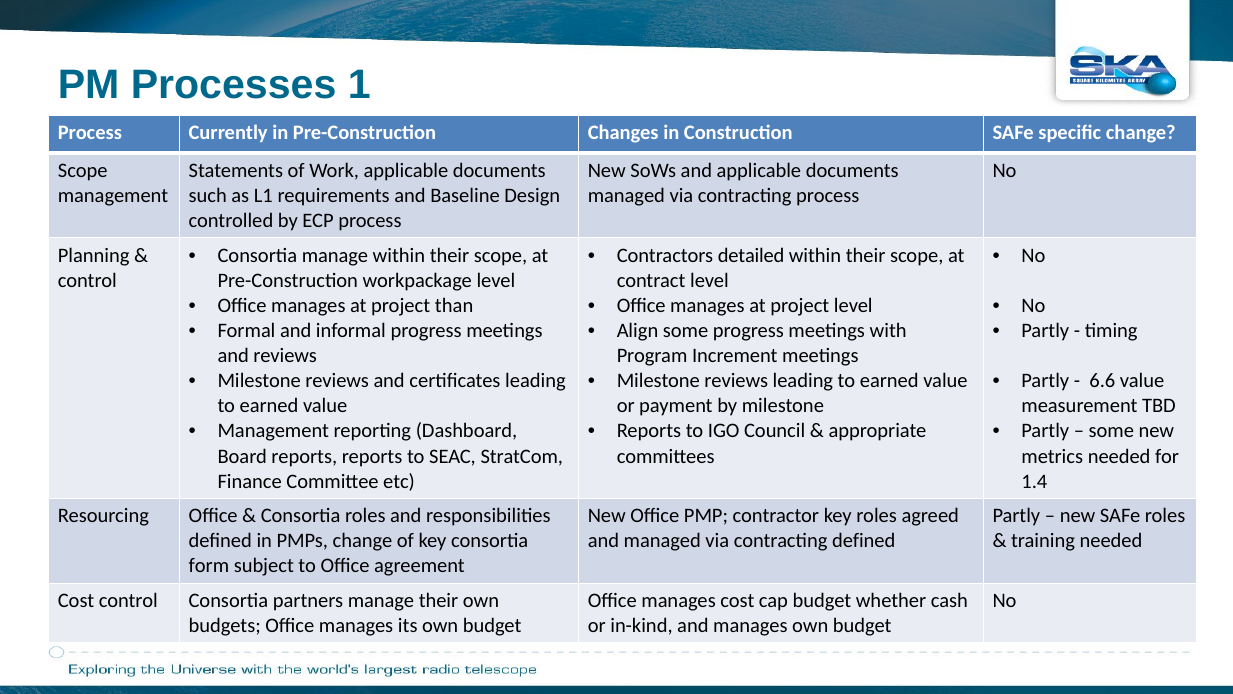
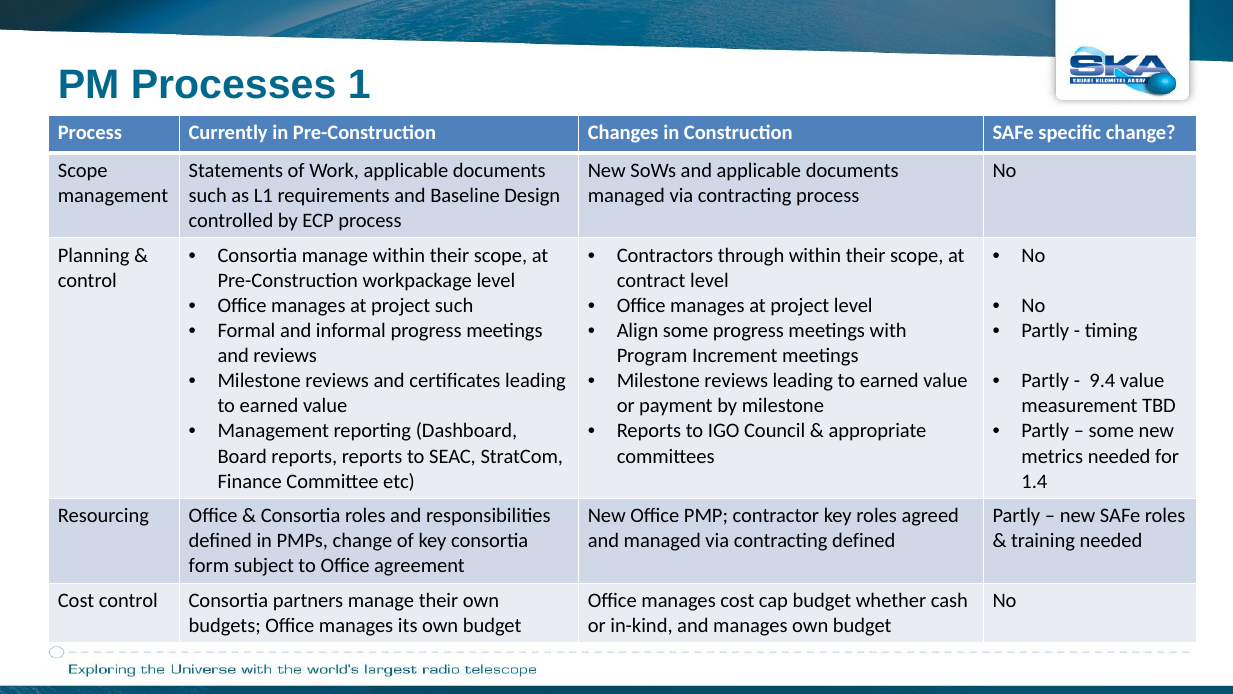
detailed: detailed -> through (751, 255)
project than: than -> such (454, 305)
6.6: 6.6 -> 9.4 (1102, 381)
